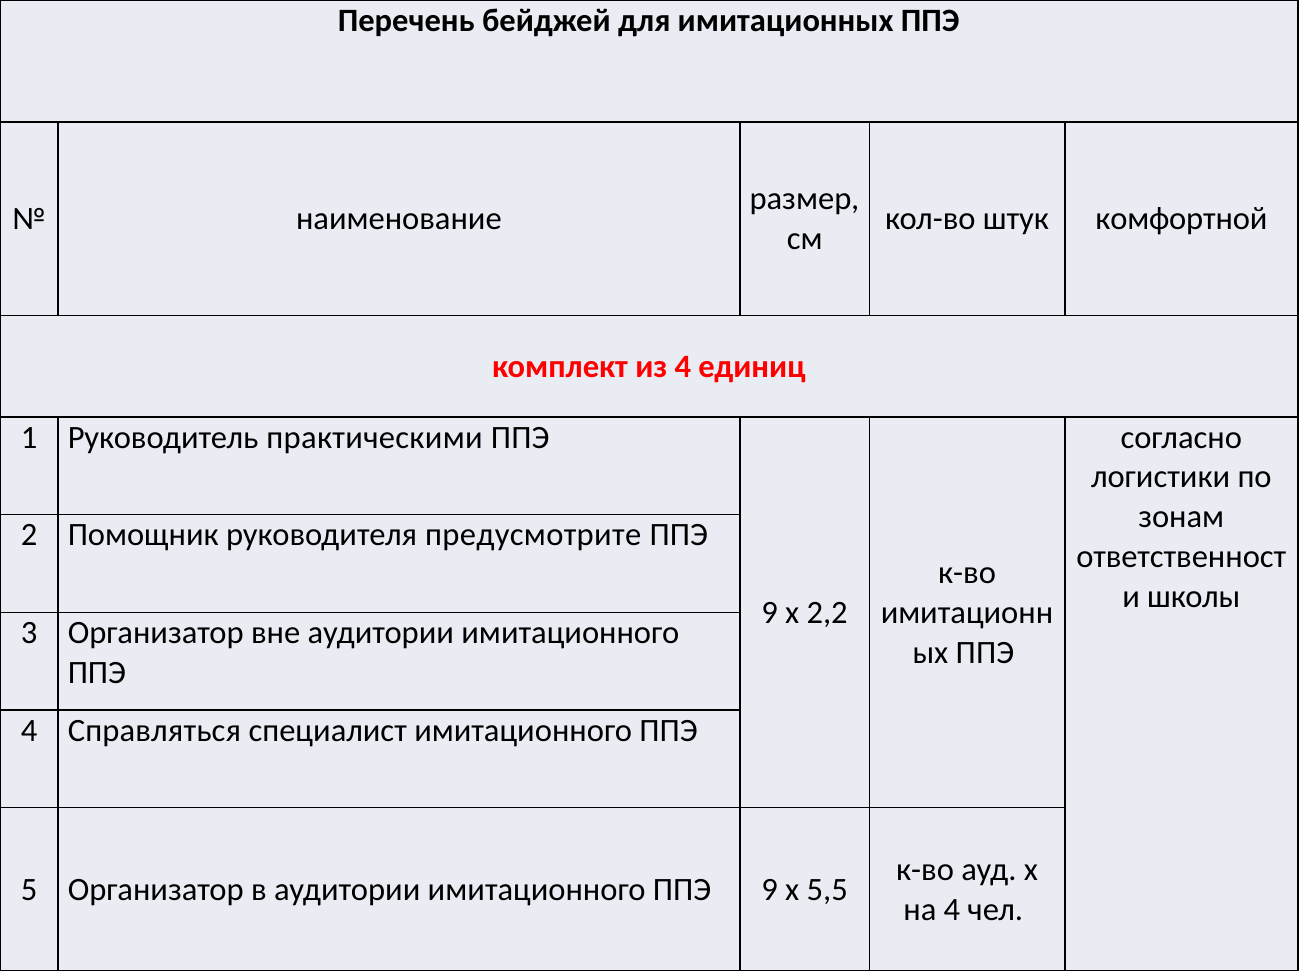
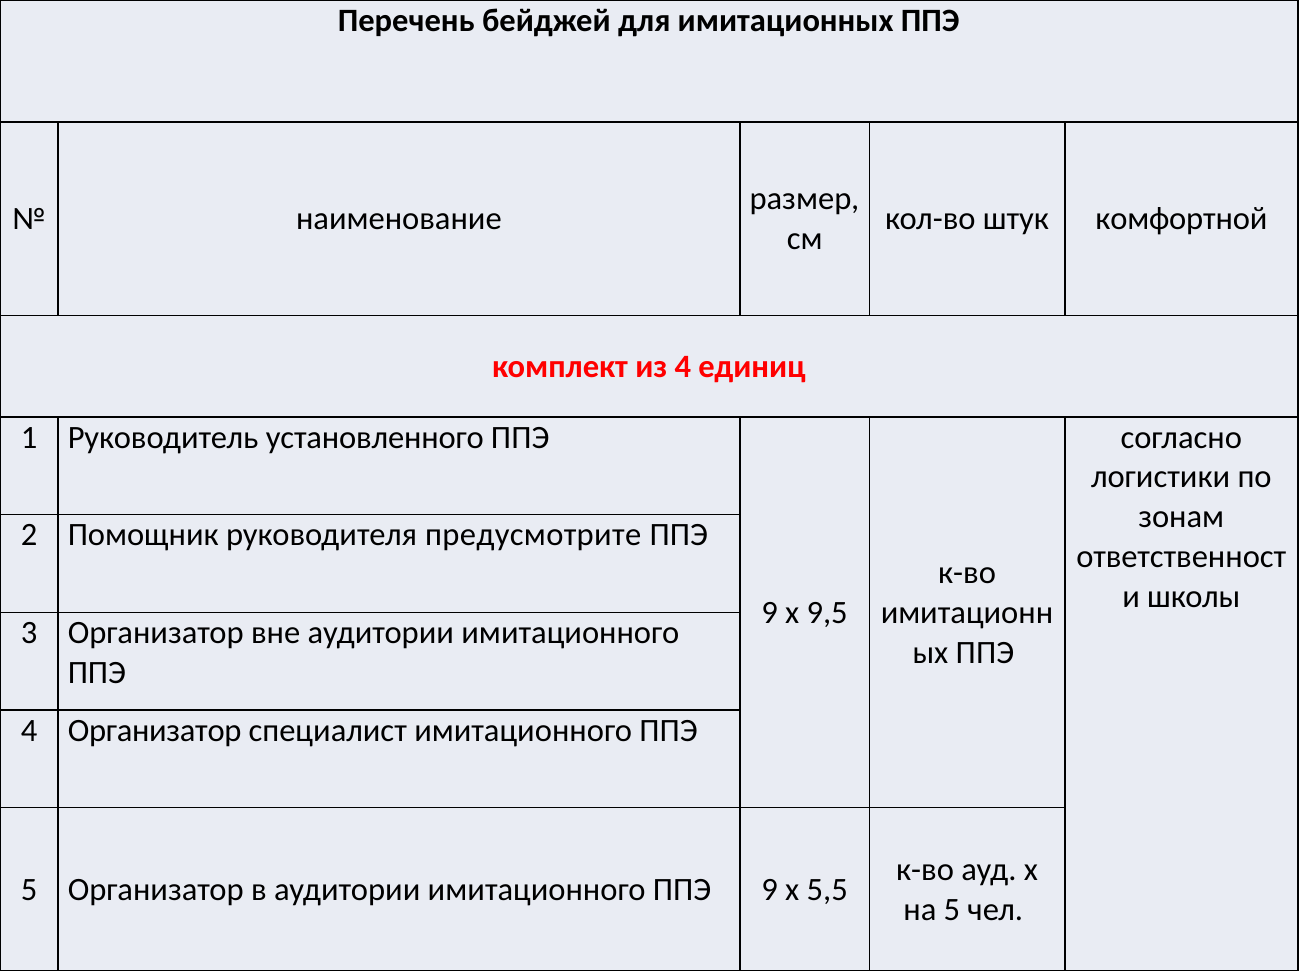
практическими: практическими -> установленного (375, 437)
2,2: 2,2 -> 9,5 (827, 613)
4 Справляться: Справляться -> Организатор (155, 730)
на 4: 4 -> 5 (952, 910)
